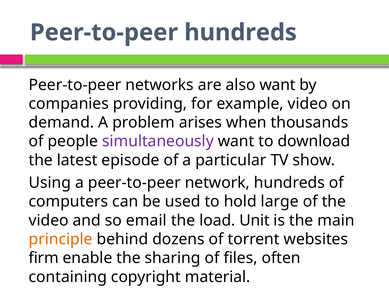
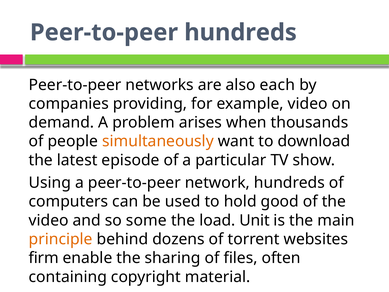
also want: want -> each (277, 85)
simultaneously colour: purple -> orange (158, 141)
large: large -> good (280, 201)
email: email -> some (146, 220)
